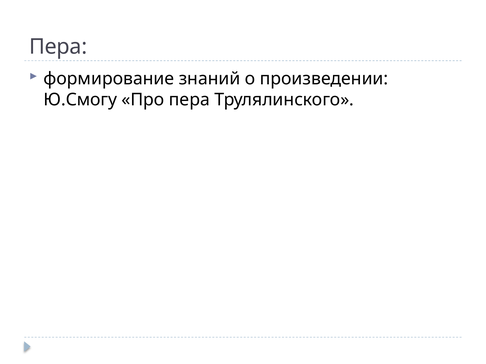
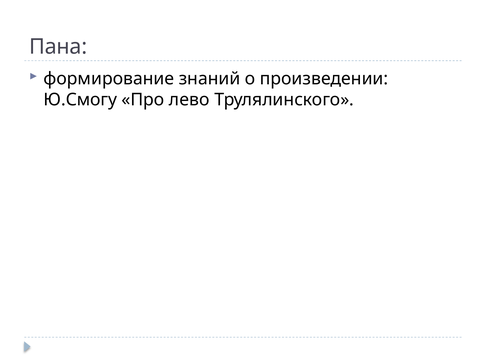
Пера: Пера -> Пана (58, 47)
Про пера: пера -> лево (189, 100)
